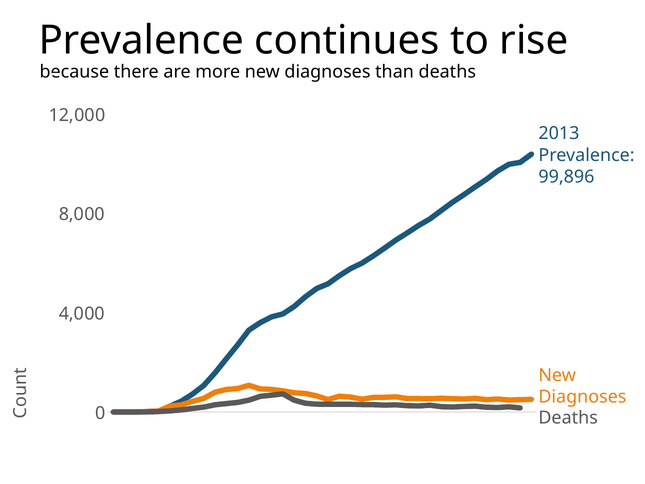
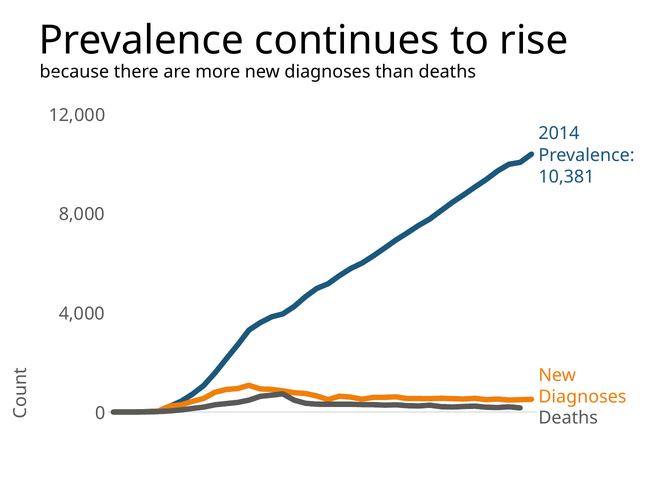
2013: 2013 -> 2014 (559, 133)
99,896: 99,896 -> 10,381 (566, 177)
